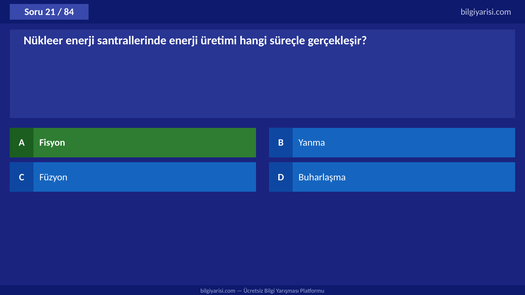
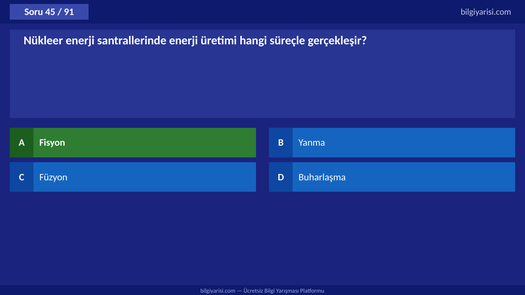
21: 21 -> 45 (50, 12)
84: 84 -> 91 (69, 12)
